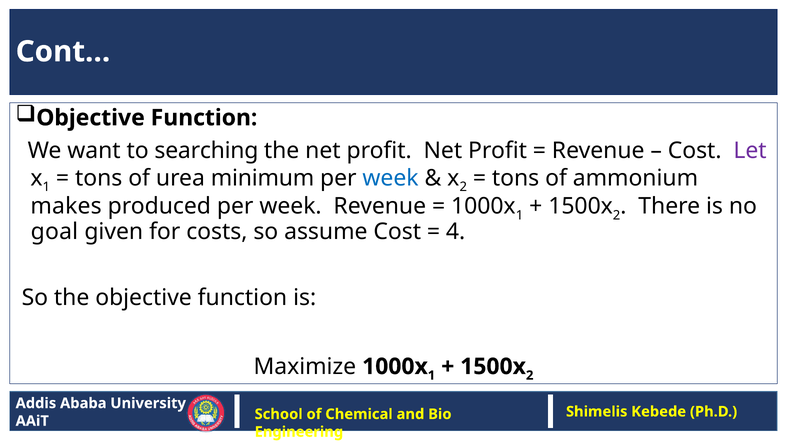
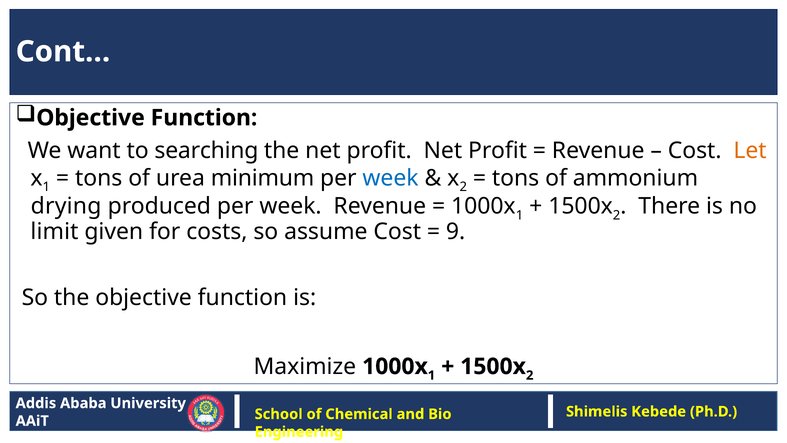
Let colour: purple -> orange (750, 151)
makes: makes -> drying (66, 206)
goal: goal -> limit (54, 232)
4: 4 -> 9 (456, 232)
